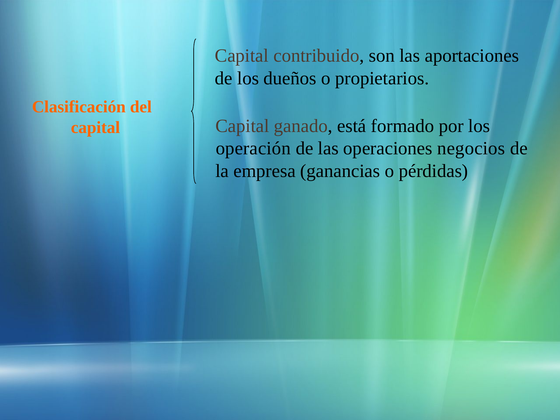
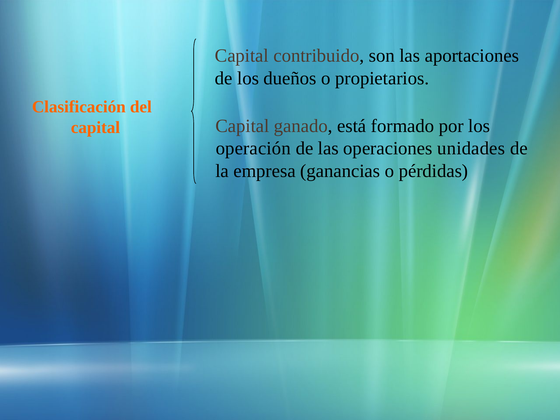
negocios: negocios -> unidades (471, 148)
